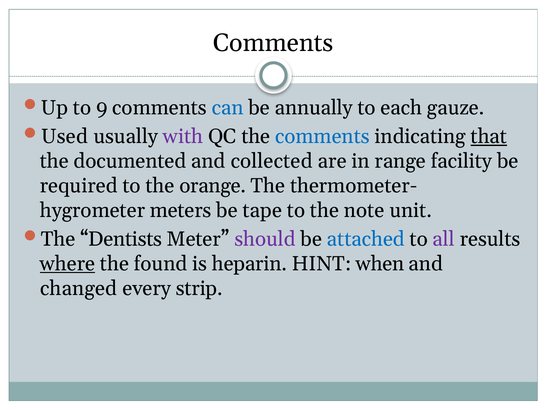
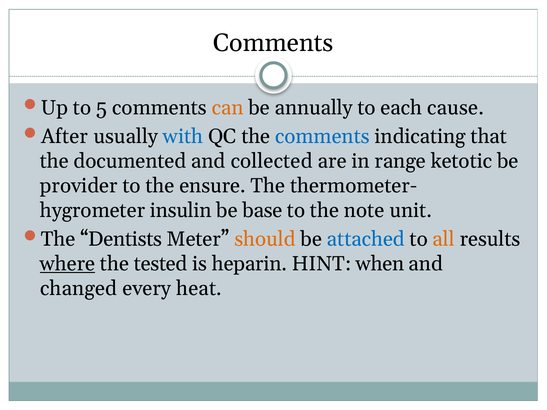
9: 9 -> 5 (102, 108)
can colour: blue -> orange (228, 108)
gauze: gauze -> cause (456, 108)
Used: Used -> After (65, 137)
with colour: purple -> blue (183, 137)
that underline: present -> none (489, 137)
facility: facility -> ketotic (461, 161)
required: required -> provider (79, 186)
orange: orange -> ensure (213, 186)
meters: meters -> insulin (181, 210)
tape: tape -> base (262, 210)
should colour: purple -> orange (265, 239)
all colour: purple -> orange (444, 239)
found: found -> tested (161, 264)
strip: strip -> heat (199, 288)
